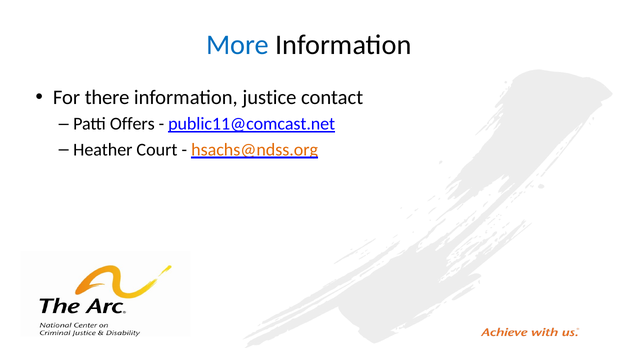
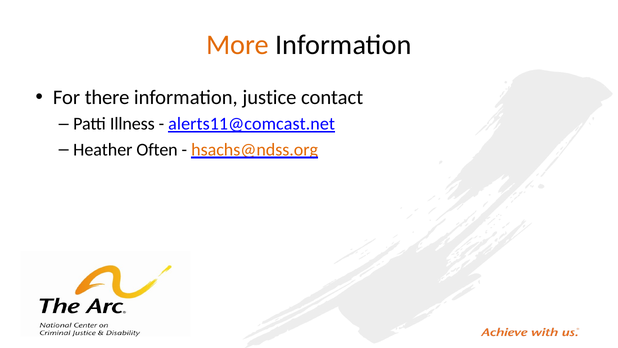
More colour: blue -> orange (238, 45)
Offers: Offers -> Illness (132, 124)
public11@comcast.net: public11@comcast.net -> alerts11@comcast.net (252, 124)
Court: Court -> Often (157, 149)
